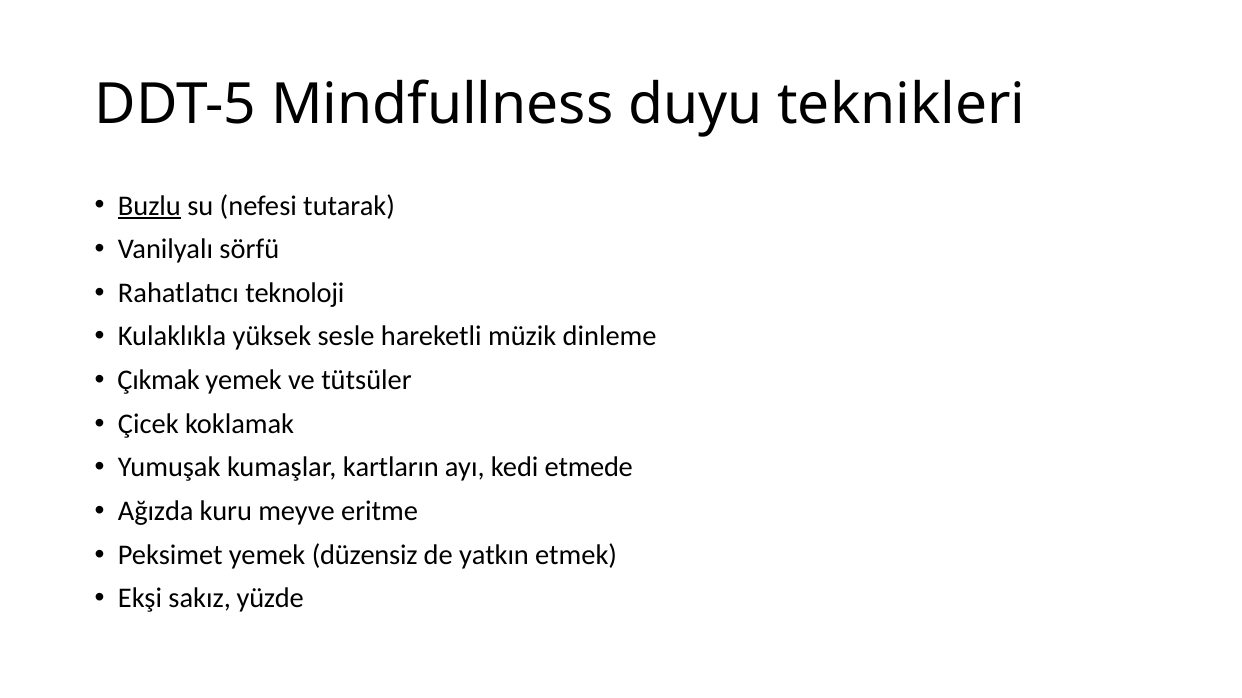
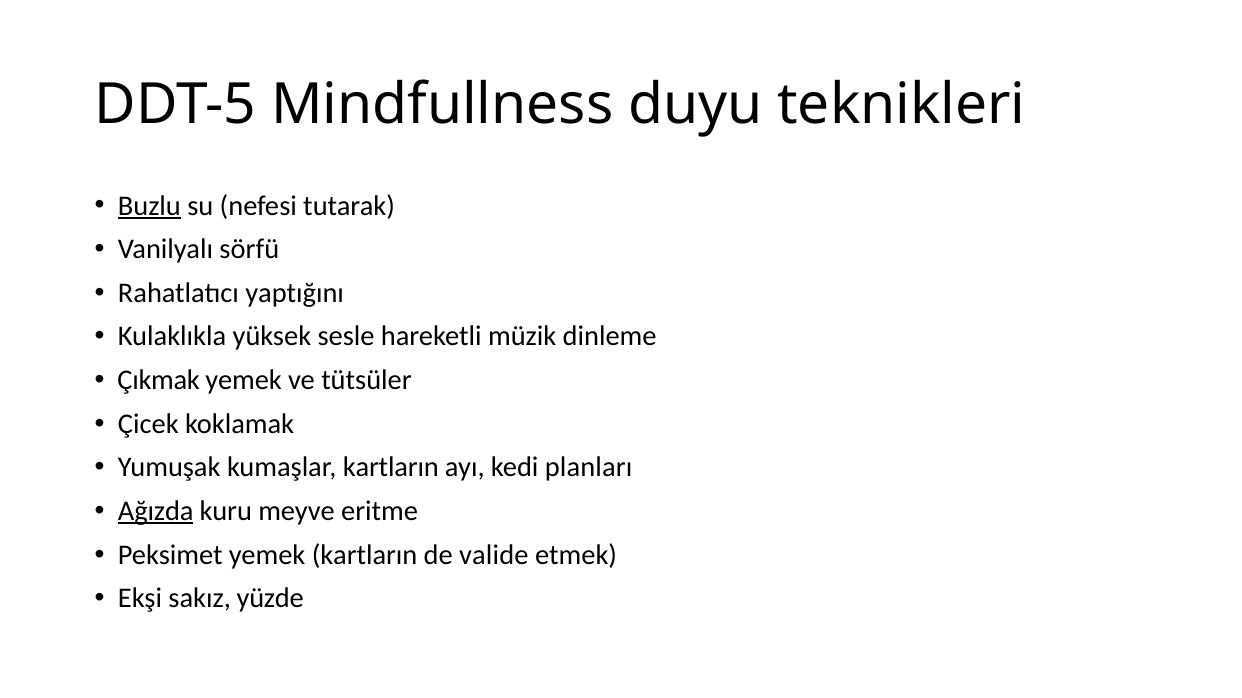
teknoloji: teknoloji -> yaptığını (295, 293)
etmede: etmede -> planları (589, 468)
Ağızda underline: none -> present (156, 512)
yemek düzensiz: düzensiz -> kartların (365, 555)
yatkın: yatkın -> valide (494, 555)
